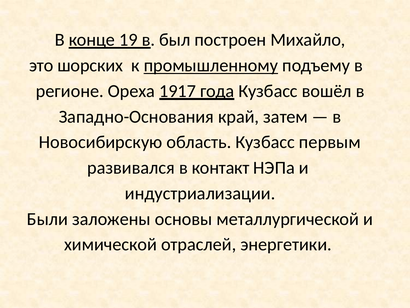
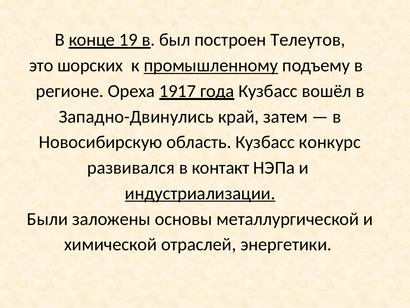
Михайло: Михайло -> Телеутов (308, 40)
Западно-Основания: Западно-Основания -> Западно-Двинулись (136, 117)
первым: первым -> конкурс (330, 142)
индустриализации underline: none -> present (200, 193)
